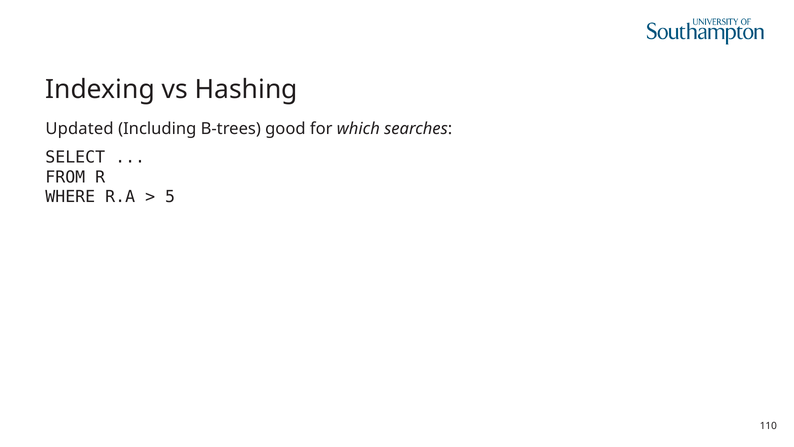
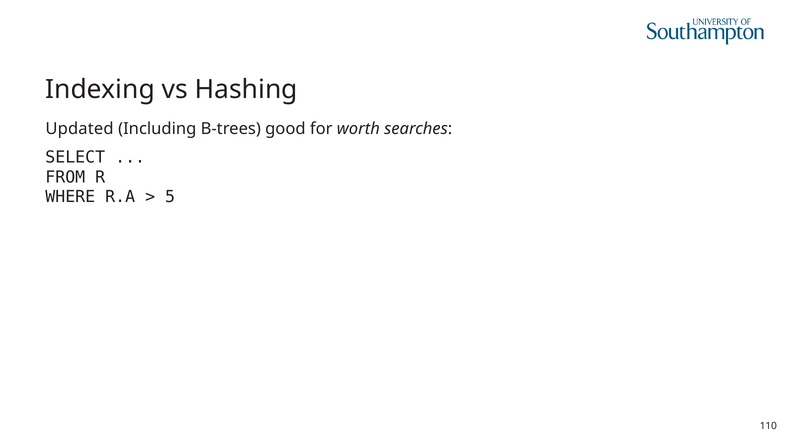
which: which -> worth (358, 129)
